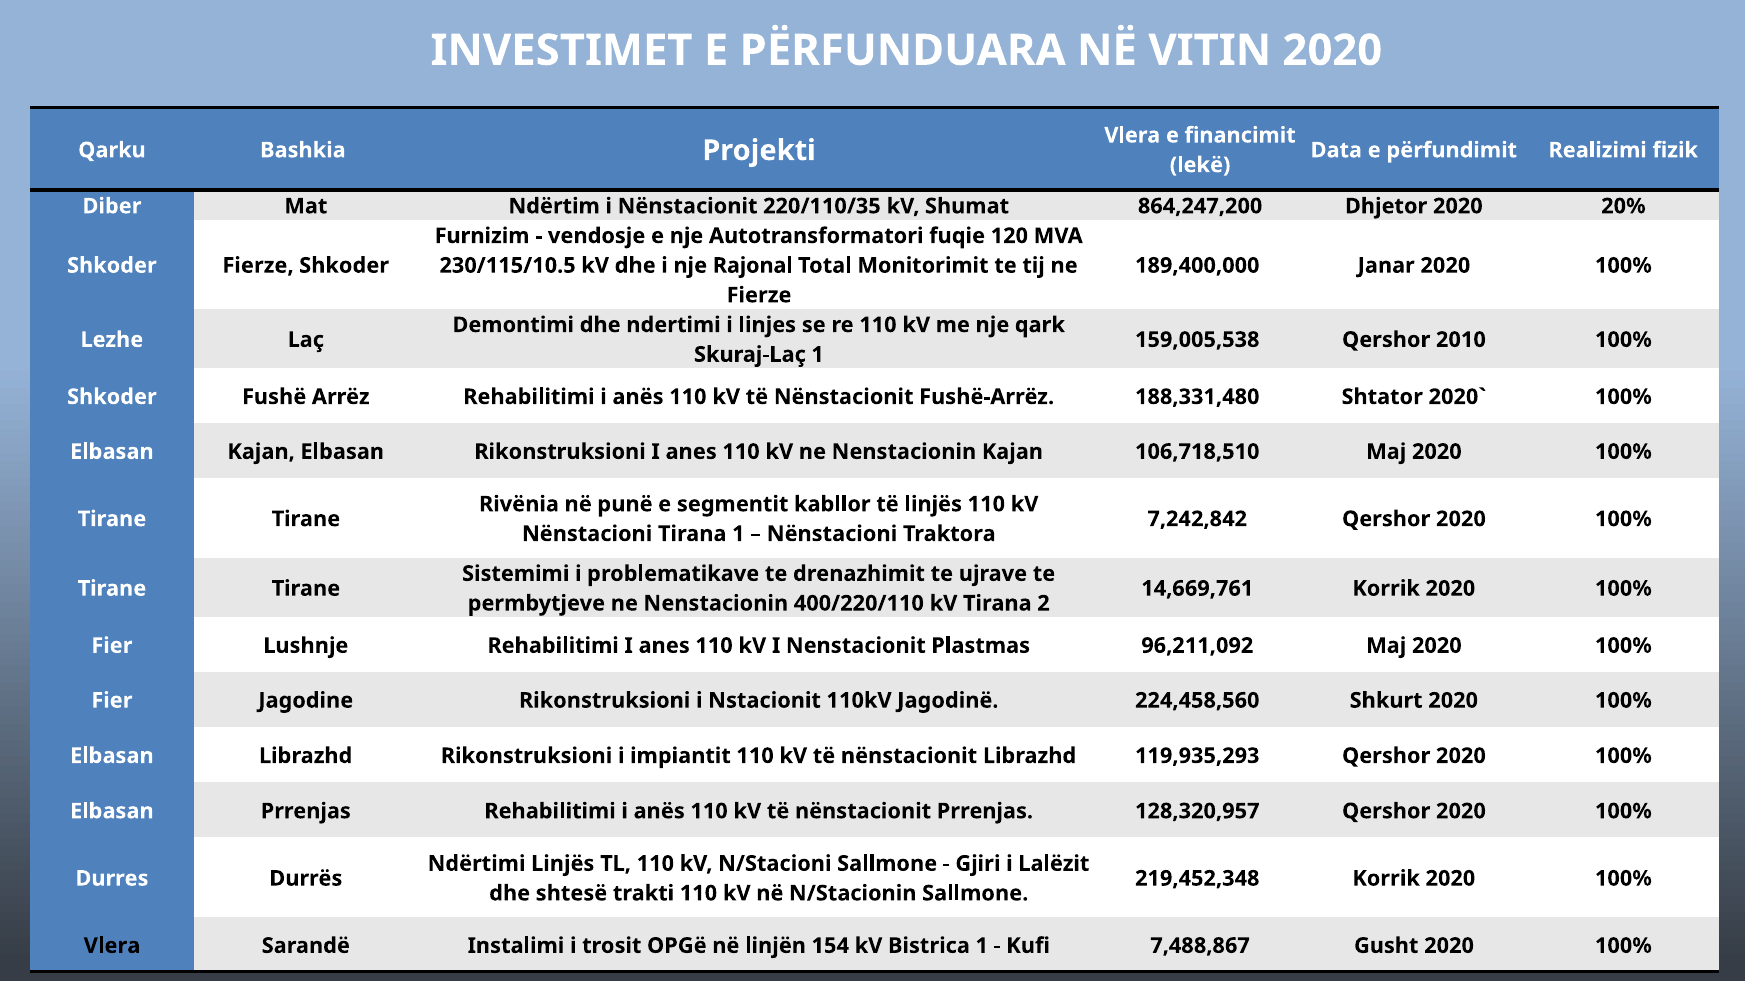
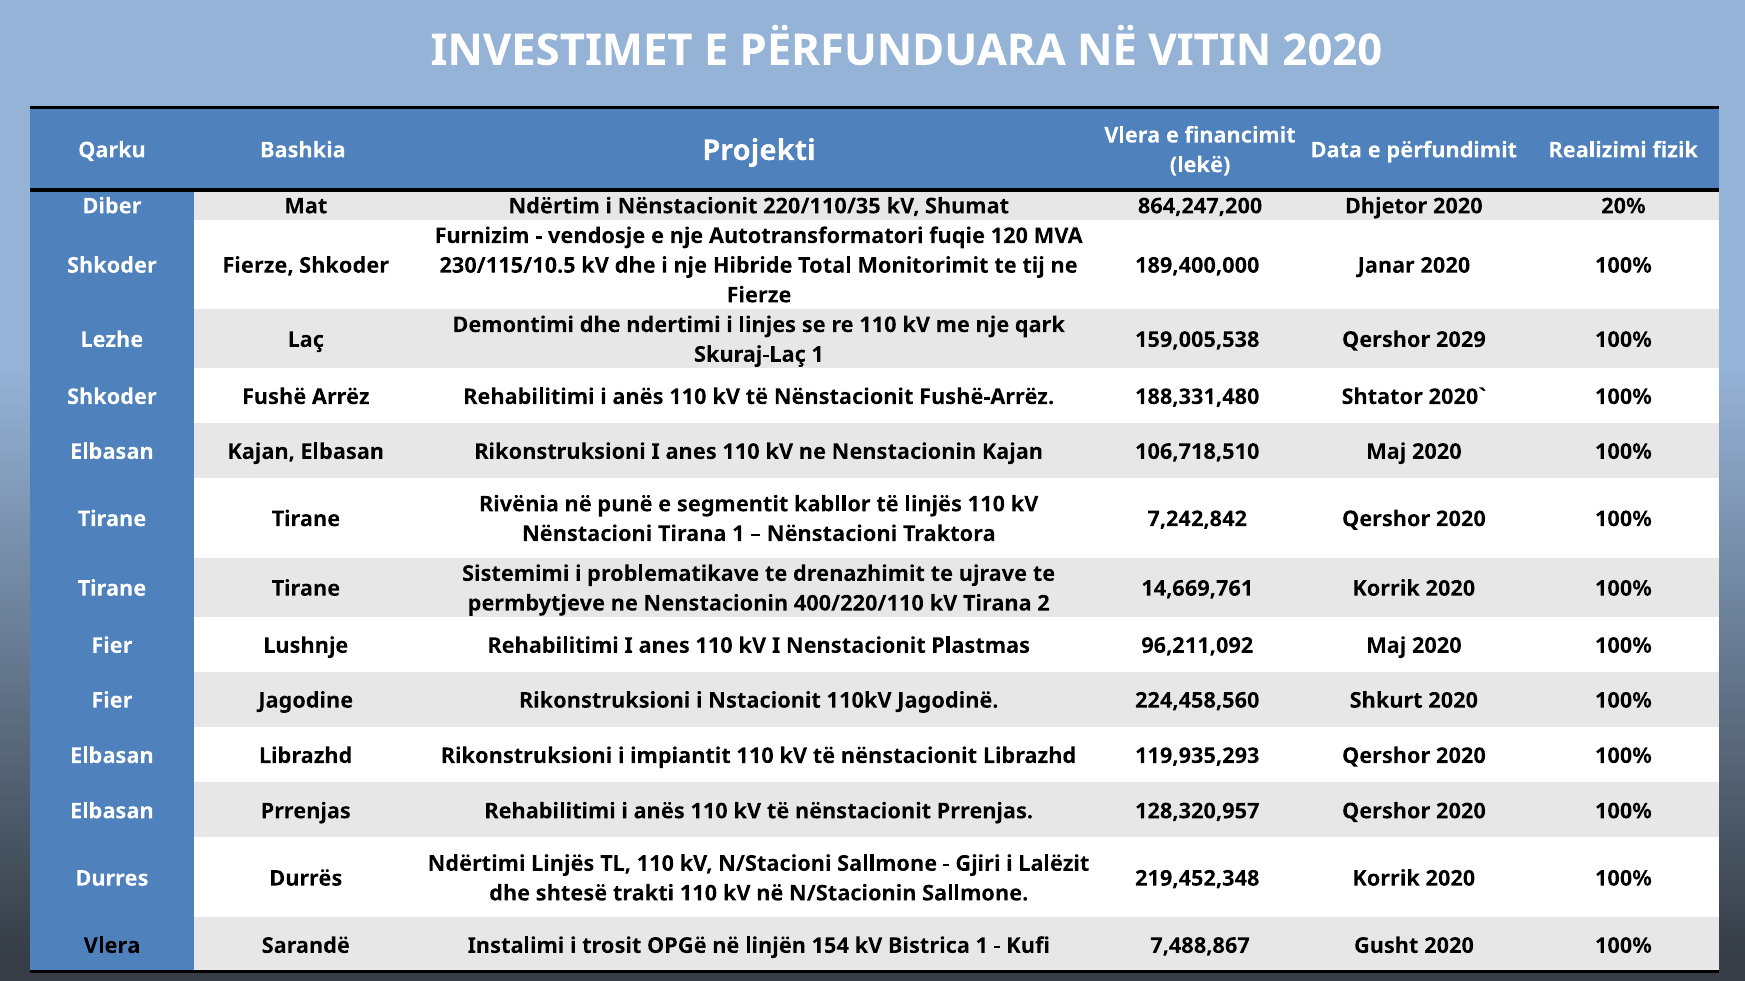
Rajonal: Rajonal -> Hibride (753, 266)
2010: 2010 -> 2029 (1461, 340)
